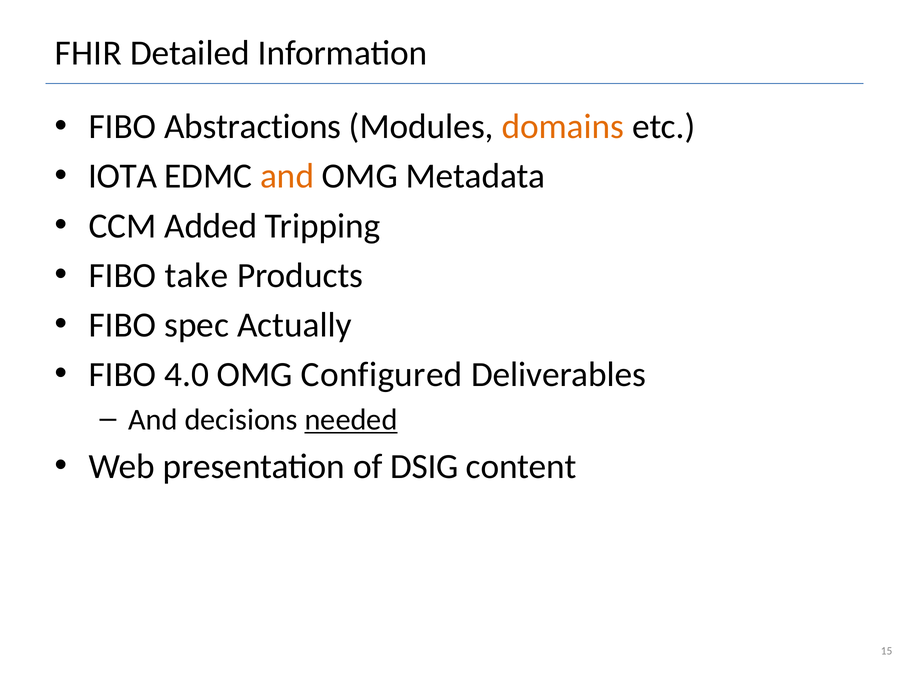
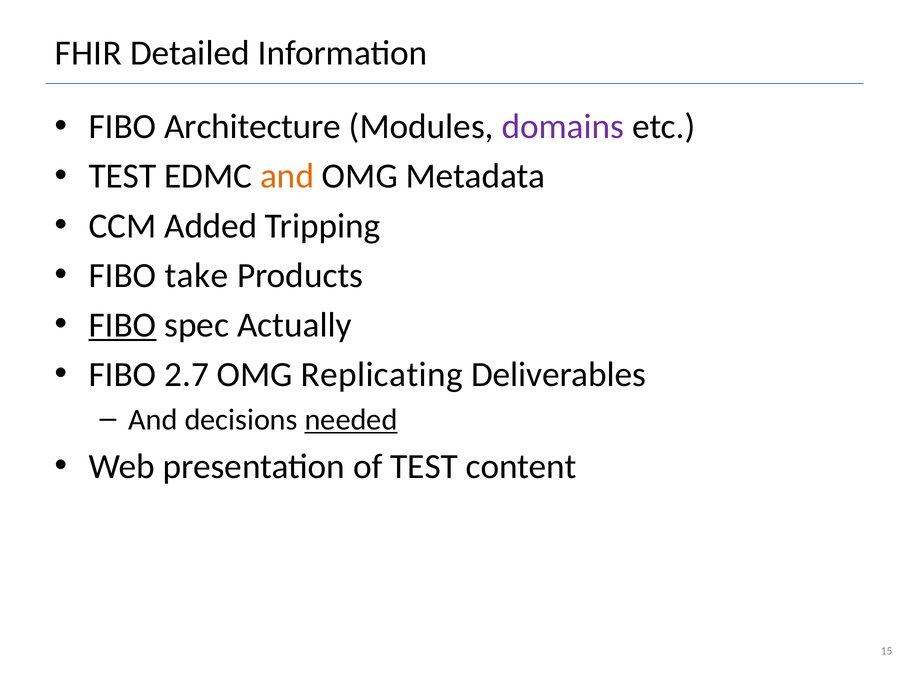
Abstractions: Abstractions -> Architecture (253, 127)
domains colour: orange -> purple (563, 127)
IOTA: IOTA -> TEST (123, 176)
FIBO underline: none -> present (122, 325)
4.0: 4.0 -> 2.7 (187, 374)
Configured: Configured -> Replicating (382, 374)
of DSIG: DSIG -> TEST (424, 466)
